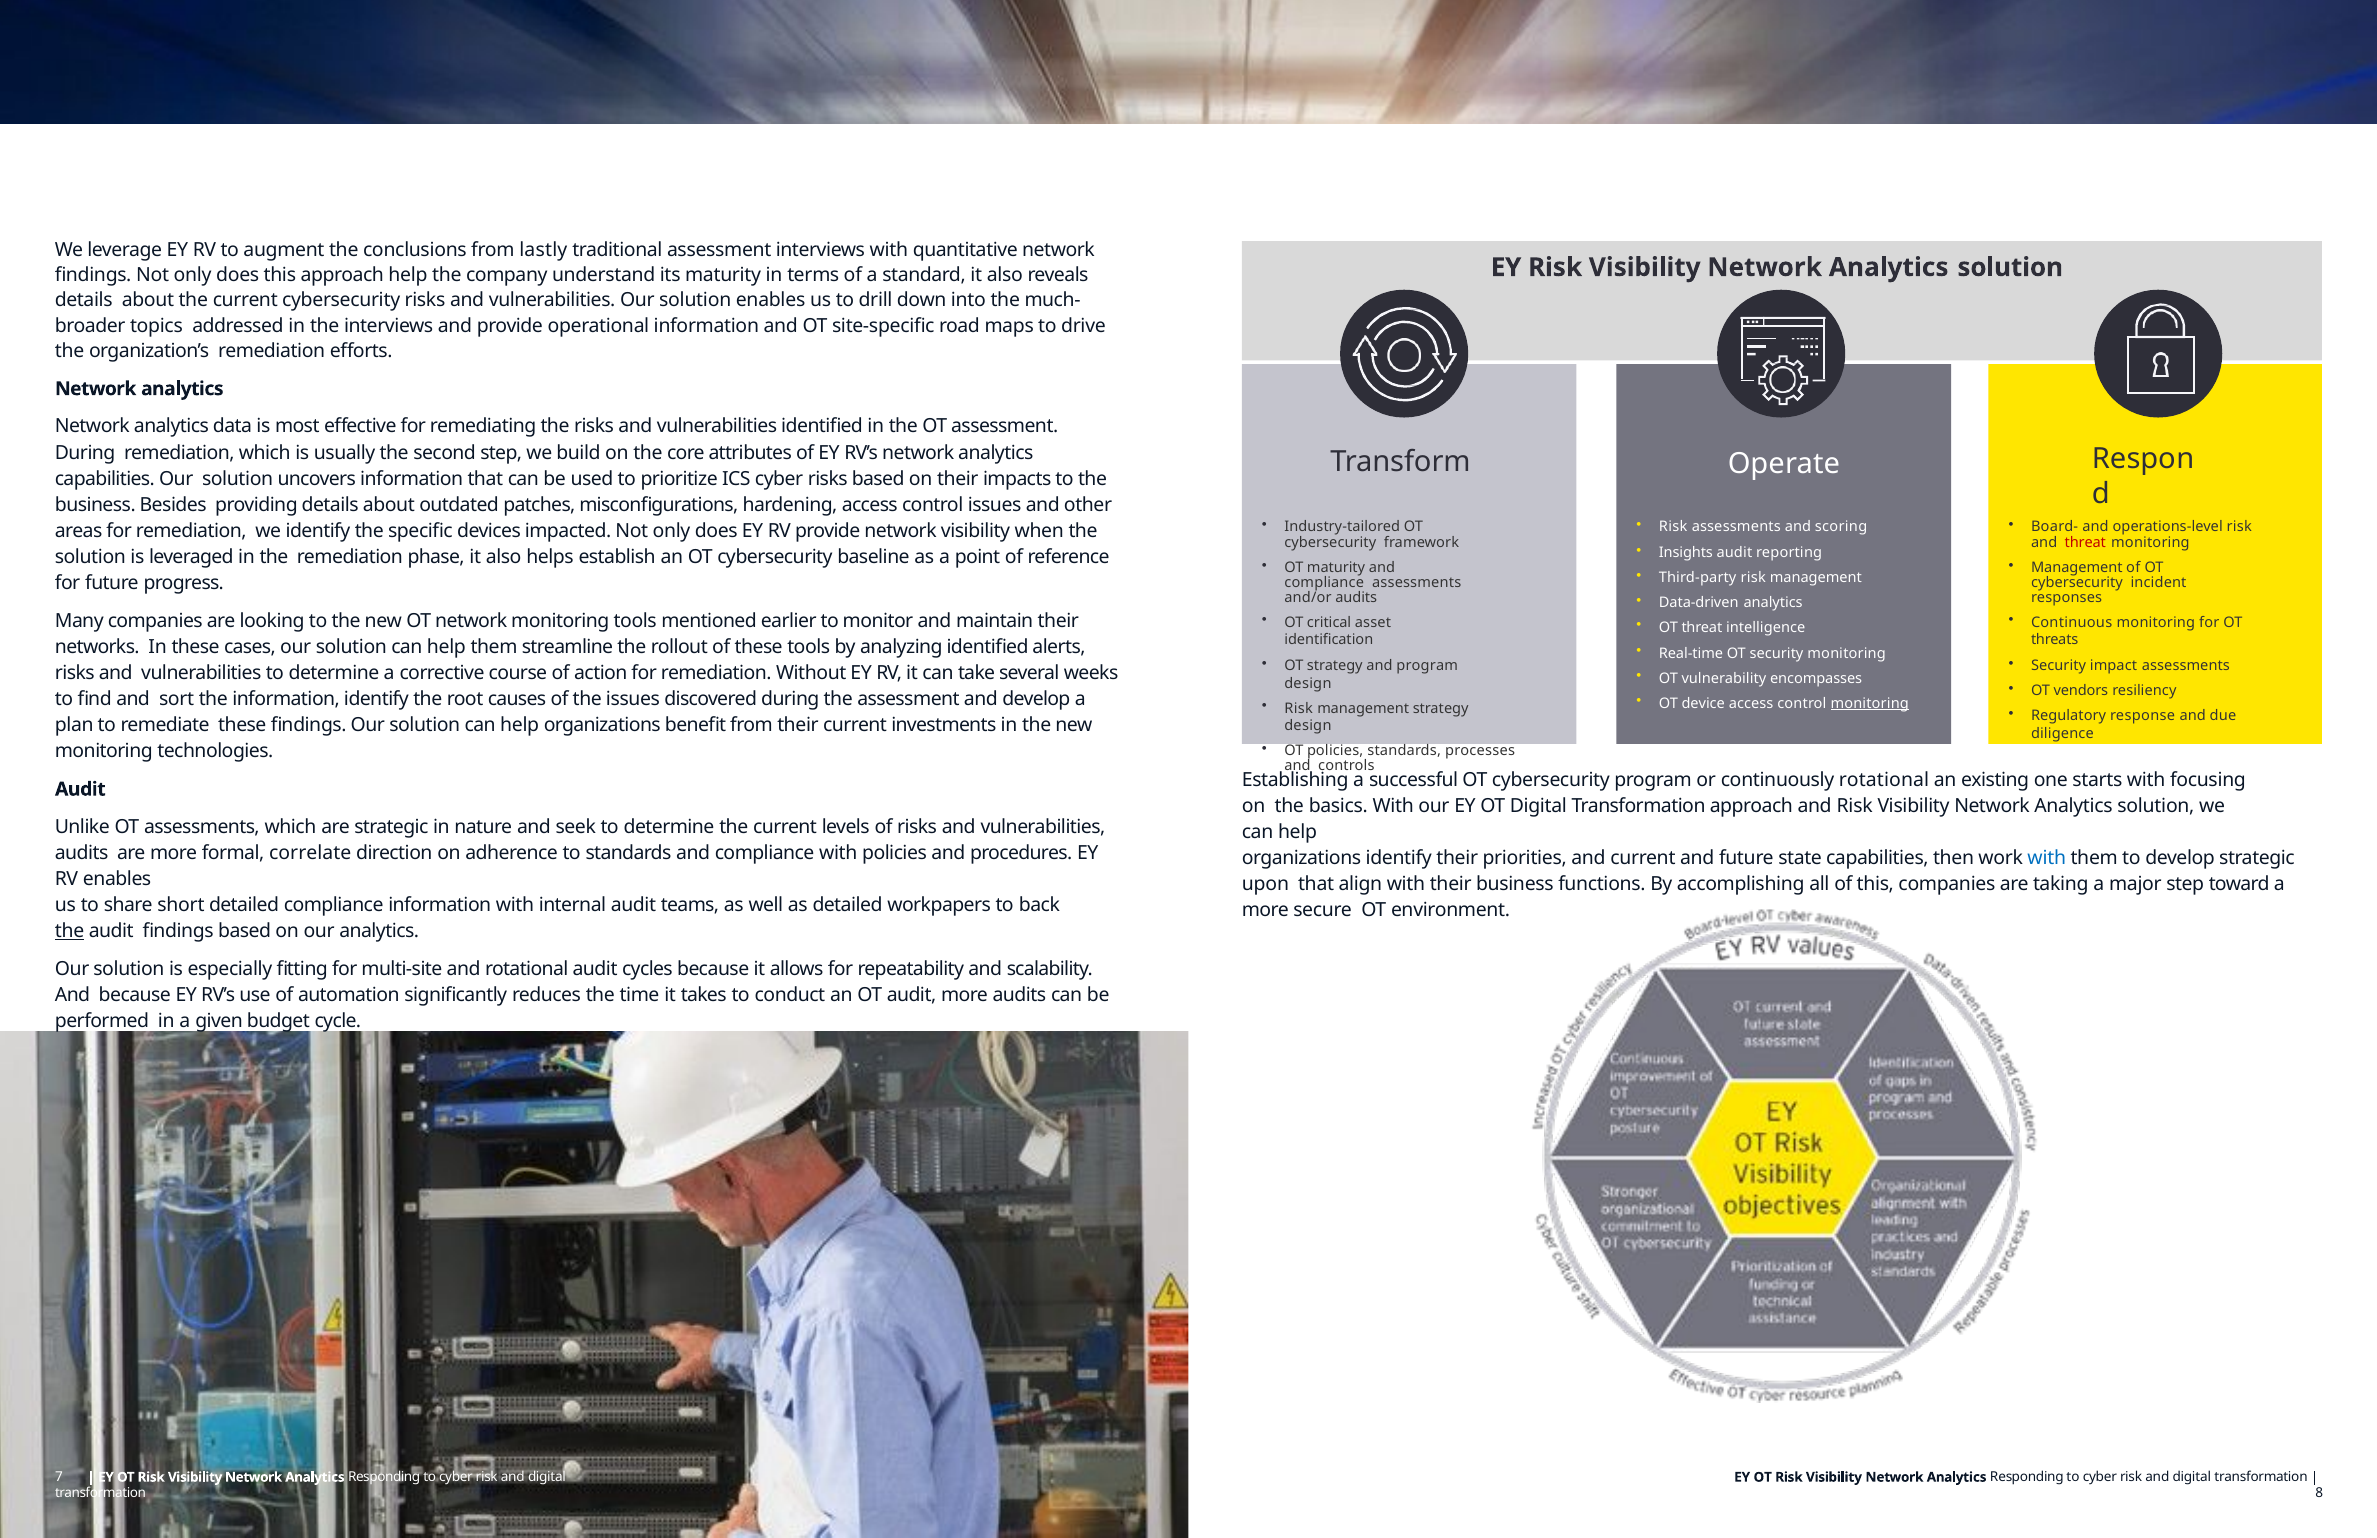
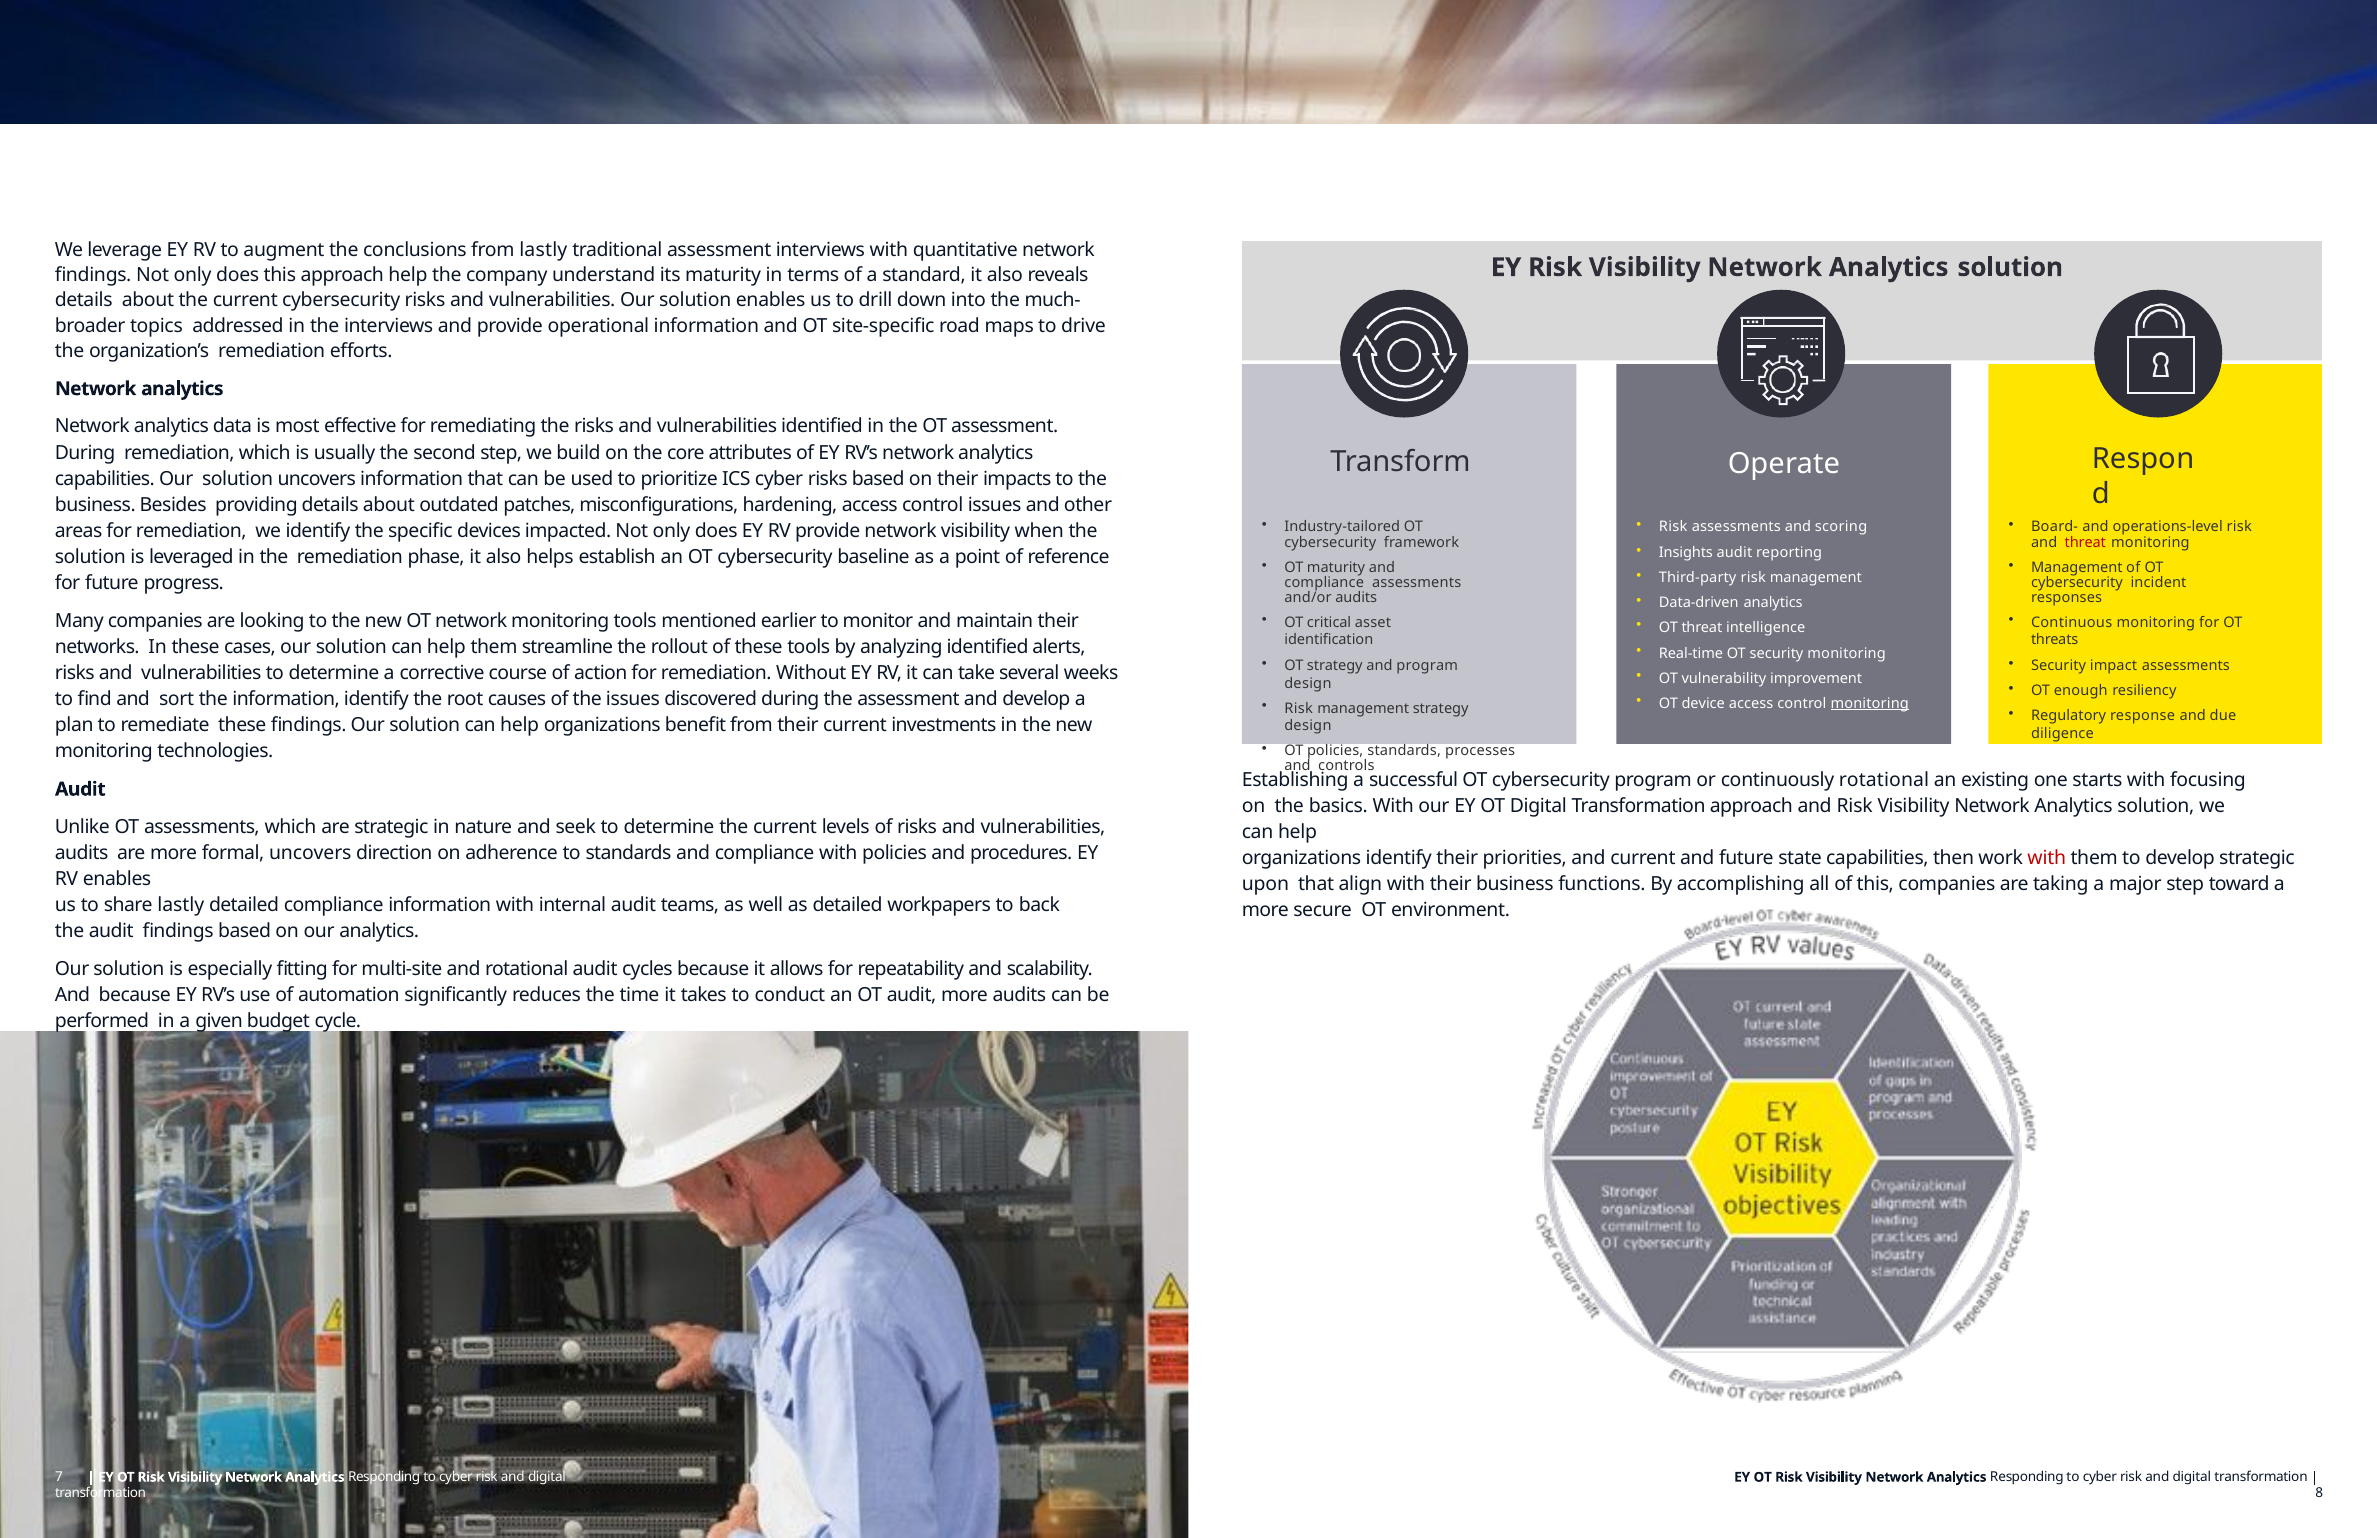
encompasses: encompasses -> improvement (1816, 678)
vendors: vendors -> enough (2081, 691)
formal correlate: correlate -> uncovers (310, 853)
with colour: blue -> red (2047, 858)
share short: short -> lastly (181, 905)
the underline: present -> none (70, 931)
